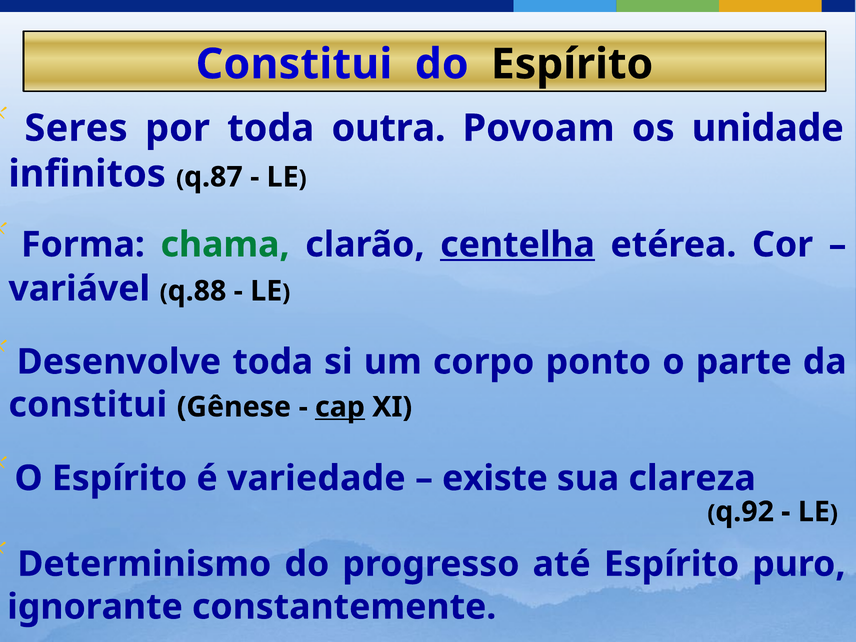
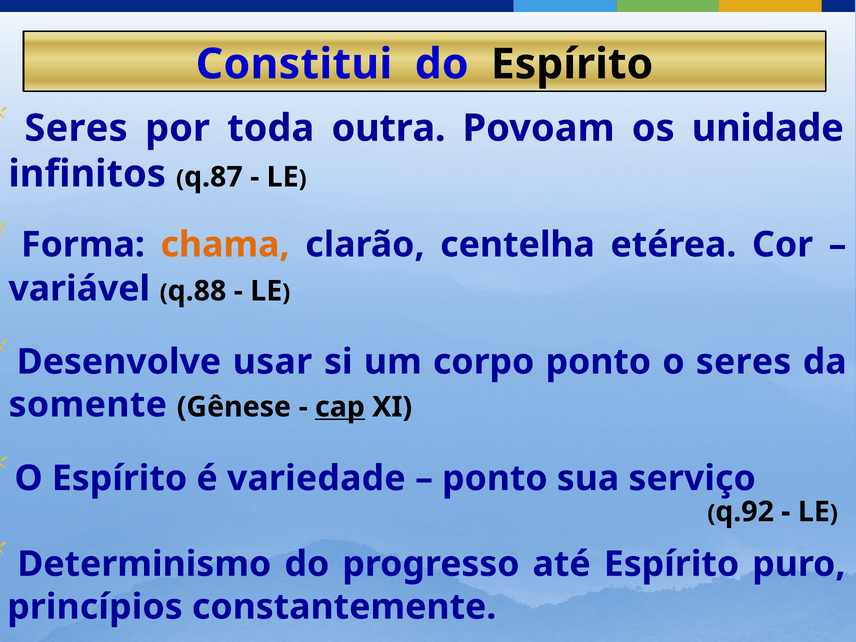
chama colour: green -> orange (225, 245)
centelha underline: present -> none (518, 245)
Desenvolve toda: toda -> usar (272, 362)
o parte: parte -> seres (744, 362)
constitui: constitui -> somente (88, 405)
existe: existe -> ponto (495, 478)
clareza: clareza -> serviço (692, 478)
ignorante: ignorante -> princípios (95, 607)
